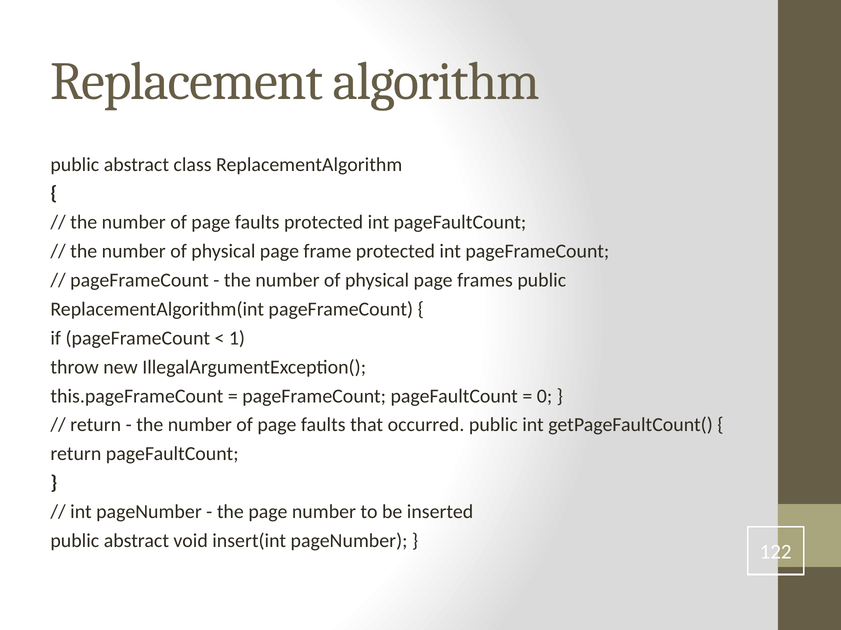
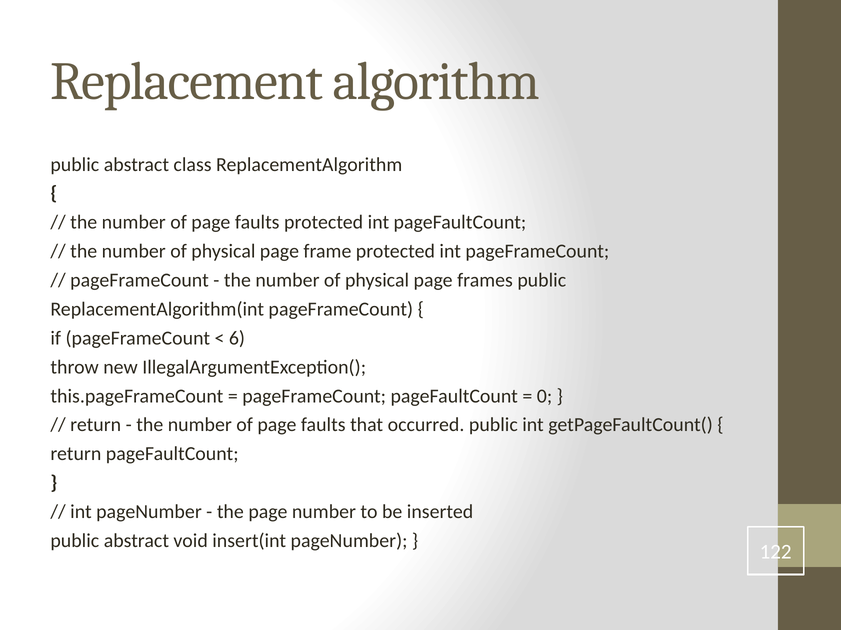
1: 1 -> 6 (237, 339)
